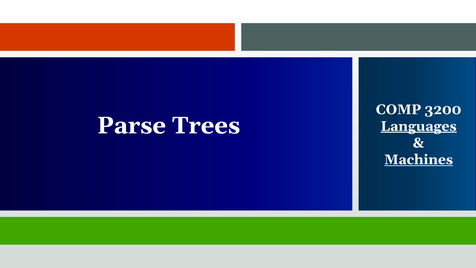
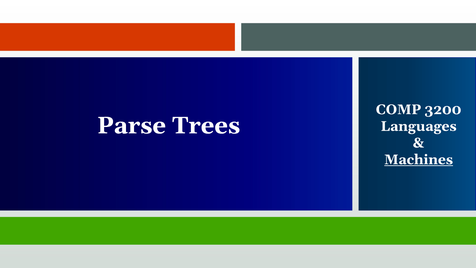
Languages underline: present -> none (419, 126)
